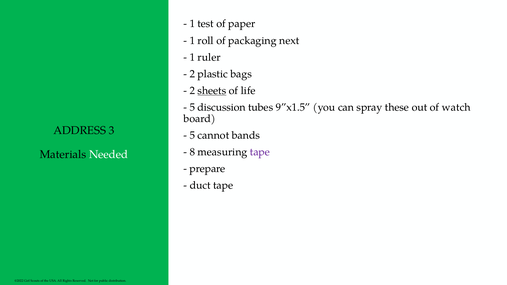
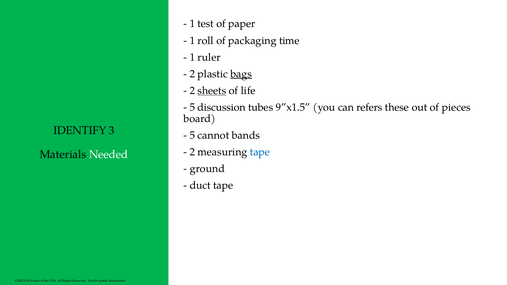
next: next -> time (289, 41)
bags underline: none -> present (241, 74)
spray: spray -> refers (369, 107)
watch: watch -> pieces (456, 107)
ADDRESS: ADDRESS -> IDENTIFY (80, 130)
8: 8 -> 2 (192, 152)
tape colour: purple -> blue (260, 152)
prepare: prepare -> ground (207, 169)
